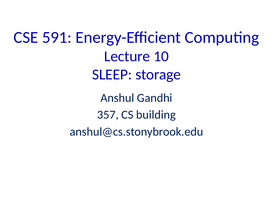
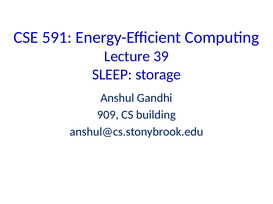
10: 10 -> 39 (161, 57)
357: 357 -> 909 (108, 115)
